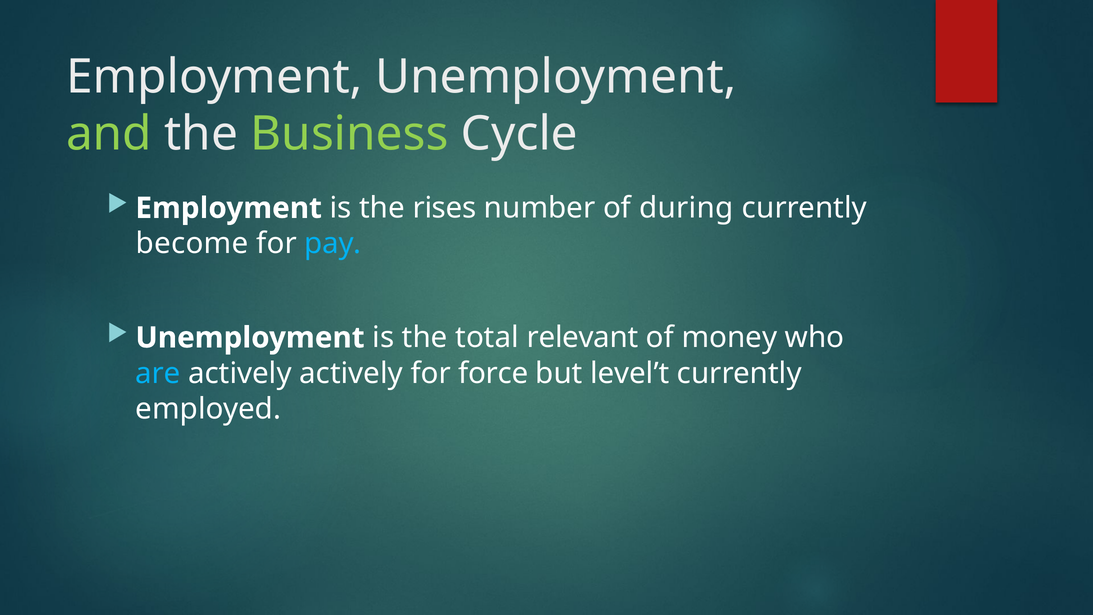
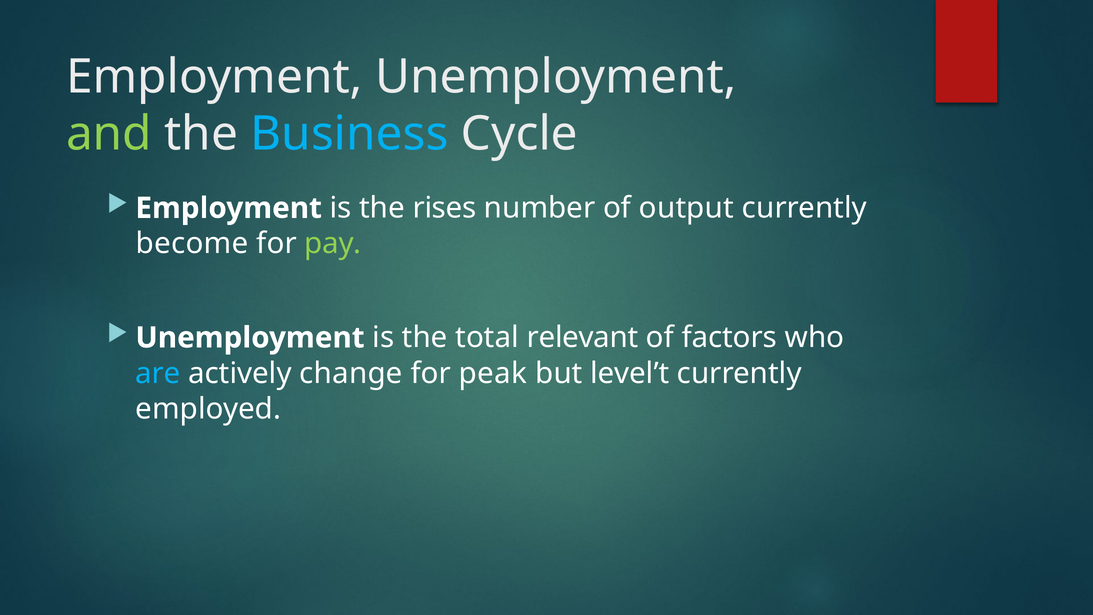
Business colour: light green -> light blue (350, 134)
during: during -> output (686, 208)
pay colour: light blue -> light green (333, 244)
money: money -> factors (729, 338)
actively actively: actively -> change (351, 373)
force: force -> peak (493, 373)
